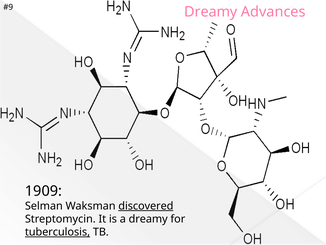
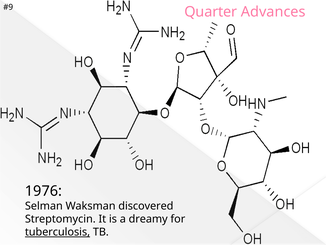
Dreamy: Dreamy -> Quarter (211, 12)
1909: 1909 -> 1976 (43, 191)
discovered underline: present -> none (146, 206)
